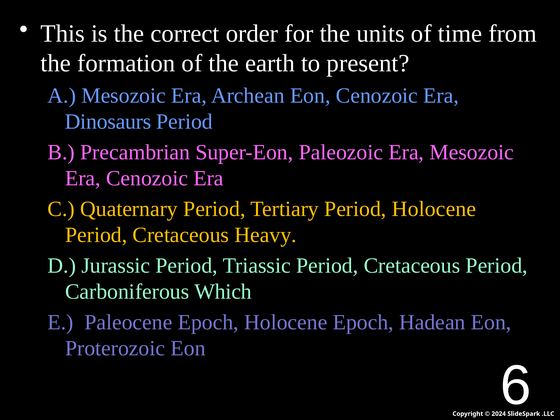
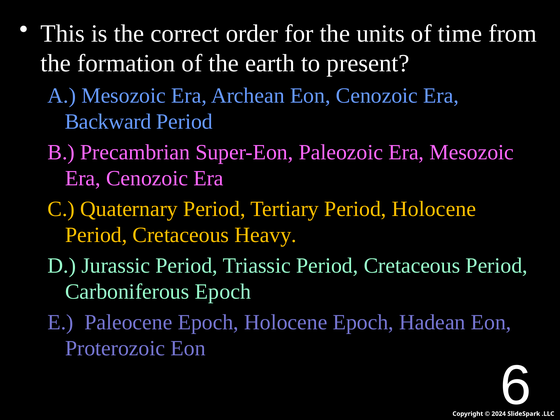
Dinosaurs: Dinosaurs -> Backward (108, 122)
Carboniferous Which: Which -> Epoch (223, 292)
